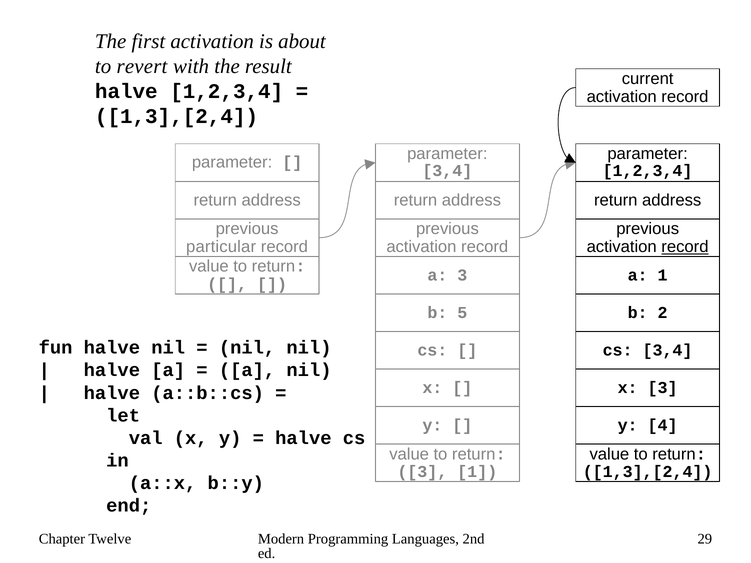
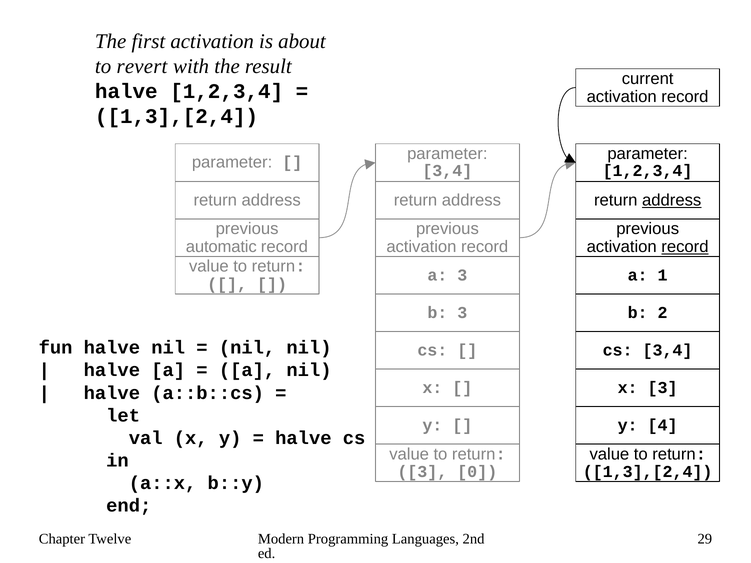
address underline: none -> present (672, 200)
particular: particular -> automatic (221, 247)
b 5: 5 -> 3 (462, 313)
3 1: 1 -> 0 (477, 472)
